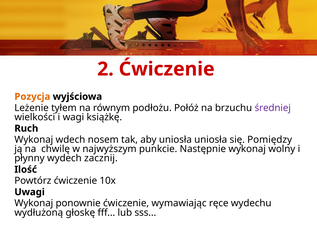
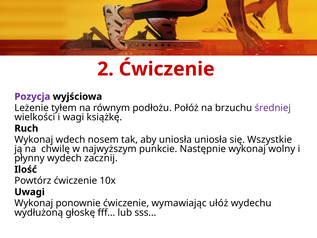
Pozycja colour: orange -> purple (32, 97)
Pomiędzy: Pomiędzy -> Wszystkie (270, 140)
ręce: ręce -> ułóż (219, 203)
